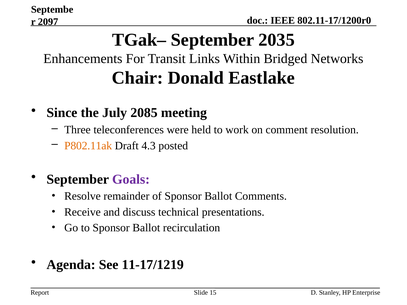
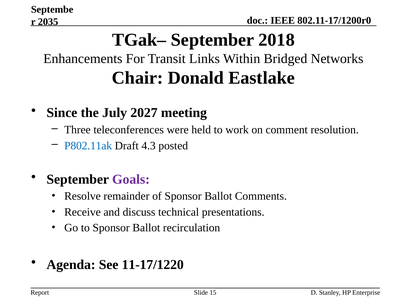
2097: 2097 -> 2035 (48, 22)
2035: 2035 -> 2018 (277, 40)
2085: 2085 -> 2027 (144, 113)
P802.11ak colour: orange -> blue (88, 146)
11-17/1219: 11-17/1219 -> 11-17/1220 (153, 265)
